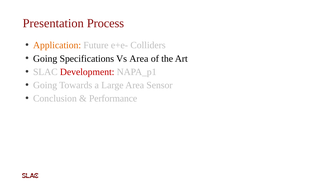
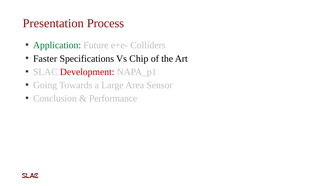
Application colour: orange -> green (57, 45)
Going: Going -> Faster (45, 58)
Vs Area: Area -> Chip (139, 58)
